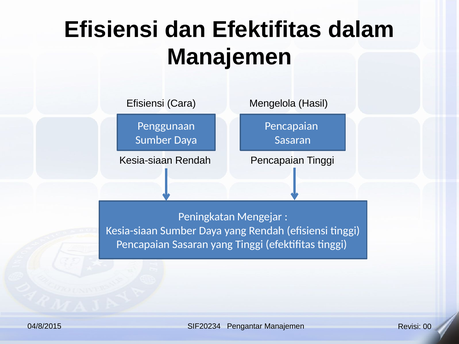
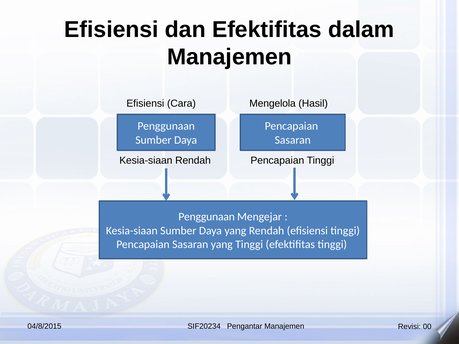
Peningkatan: Peningkatan -> Penggunaan (207, 217)
